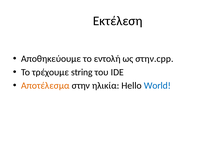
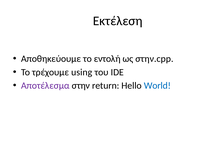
string: string -> using (82, 72)
Αποτέλεσμα colour: orange -> purple (45, 86)
ηλικία: ηλικία -> return (106, 86)
